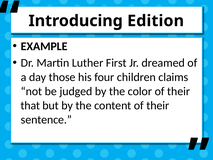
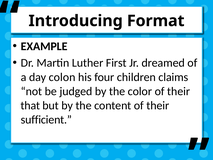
Edition: Edition -> Format (156, 21)
those: those -> colon (62, 77)
sentence: sentence -> sufficient (46, 120)
